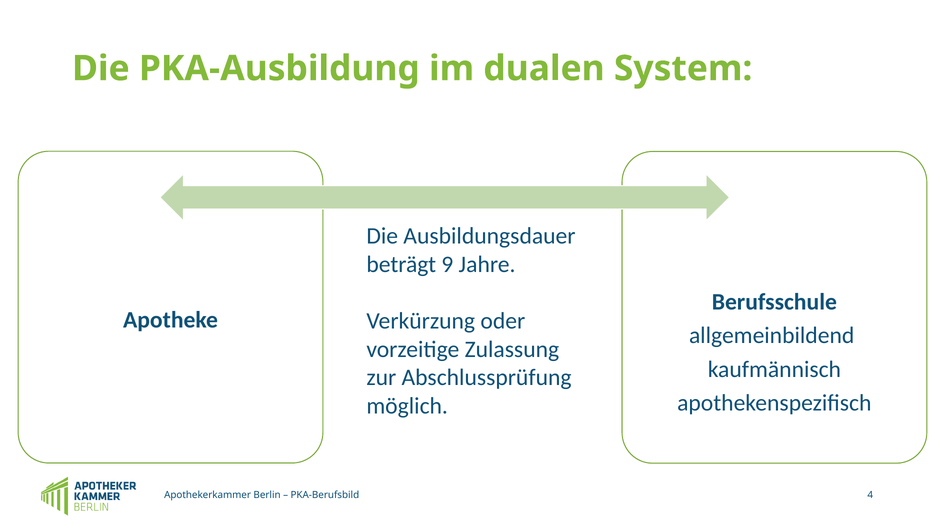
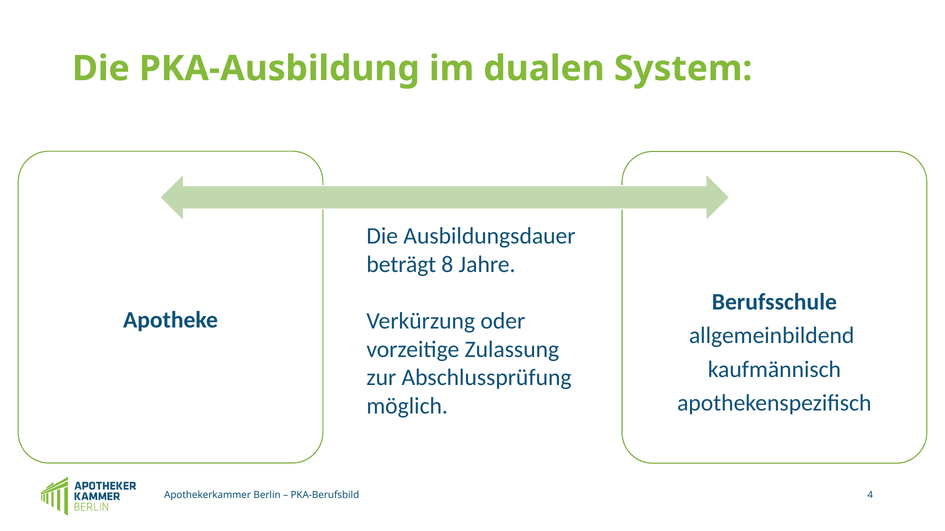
9: 9 -> 8 (447, 265)
